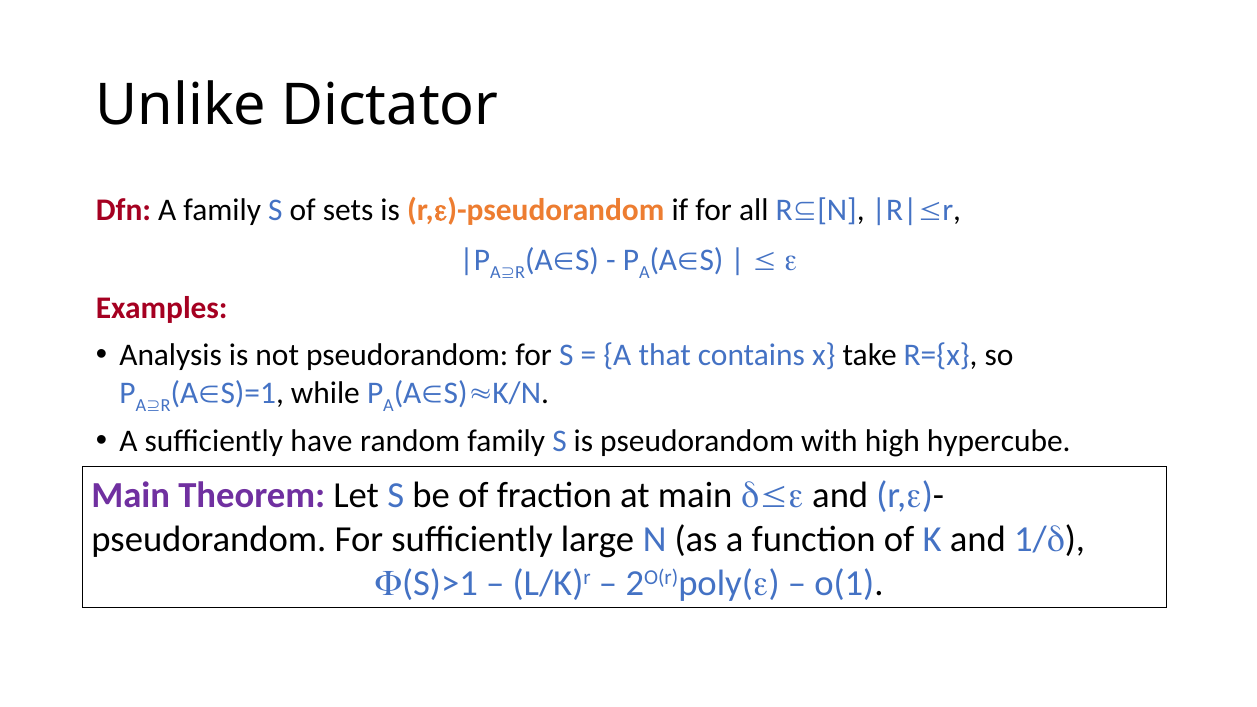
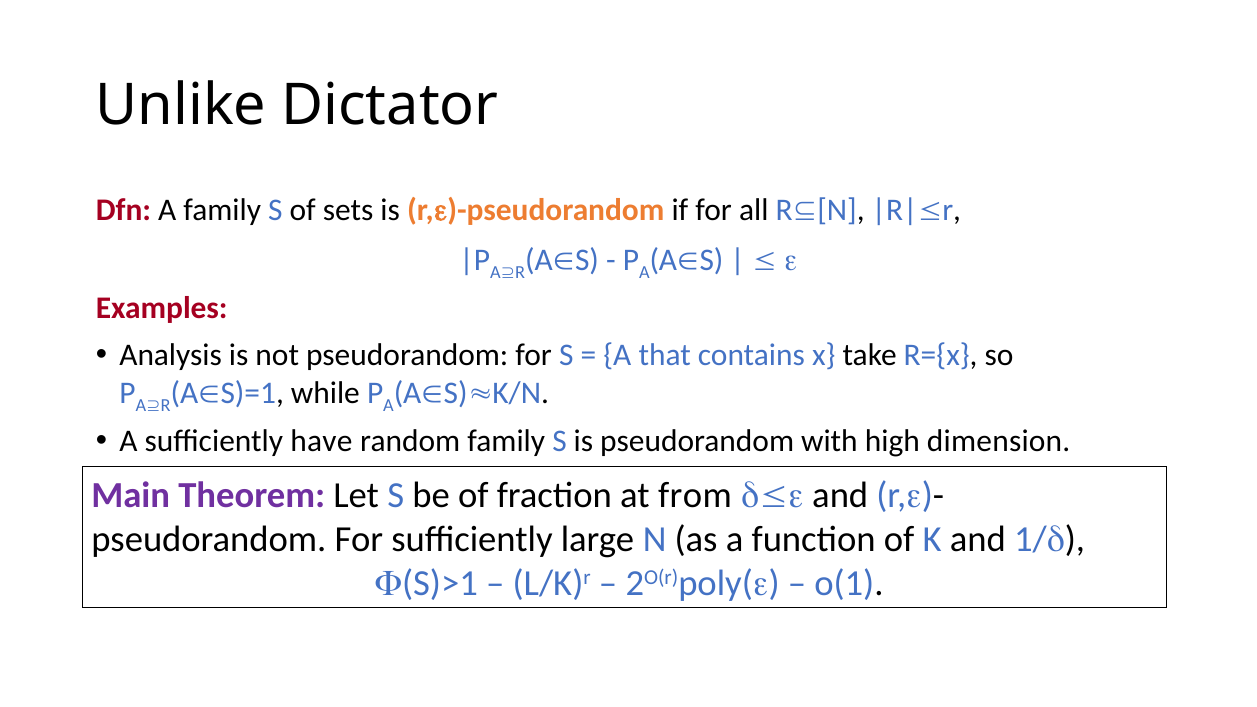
hypercube: hypercube -> dimension (999, 441)
at main: main -> from (695, 495)
